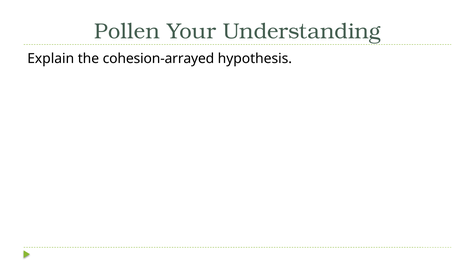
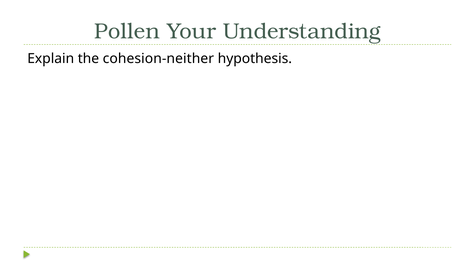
cohesion-arrayed: cohesion-arrayed -> cohesion-neither (158, 59)
